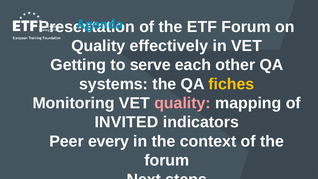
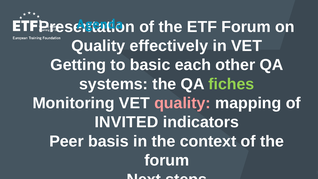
serve: serve -> basic (150, 65)
fiches colour: yellow -> light green (231, 84)
every: every -> basis (108, 141)
